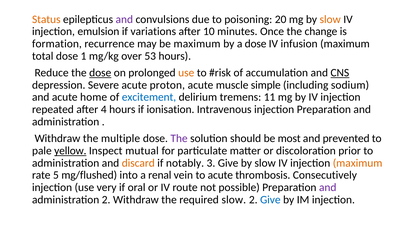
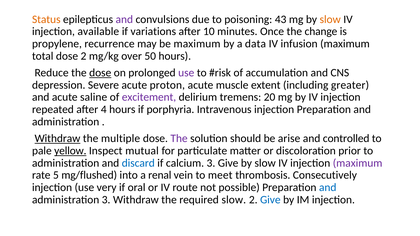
20: 20 -> 43 (281, 19)
emulsion: emulsion -> available (98, 32)
formation: formation -> propylene (57, 44)
a dose: dose -> data (255, 44)
dose 1: 1 -> 2 (84, 56)
53: 53 -> 50 (150, 56)
use colour: orange -> purple (186, 73)
CNS underline: present -> none (340, 73)
simple: simple -> extent (266, 85)
sodium: sodium -> greater (350, 85)
home: home -> saline (94, 97)
excitement colour: blue -> purple (149, 97)
11: 11 -> 20 (270, 97)
ionisation: ionisation -> porphyria (170, 110)
Withdraw underline: none -> present (57, 139)
most: most -> arise (289, 139)
prevented: prevented -> controlled (346, 139)
discard colour: orange -> blue (138, 163)
notably: notably -> calcium (185, 163)
maximum colour: orange -> purple (358, 163)
to acute: acute -> meet (220, 175)
and colour: purple -> blue (328, 188)
administration 2: 2 -> 3 (106, 200)
